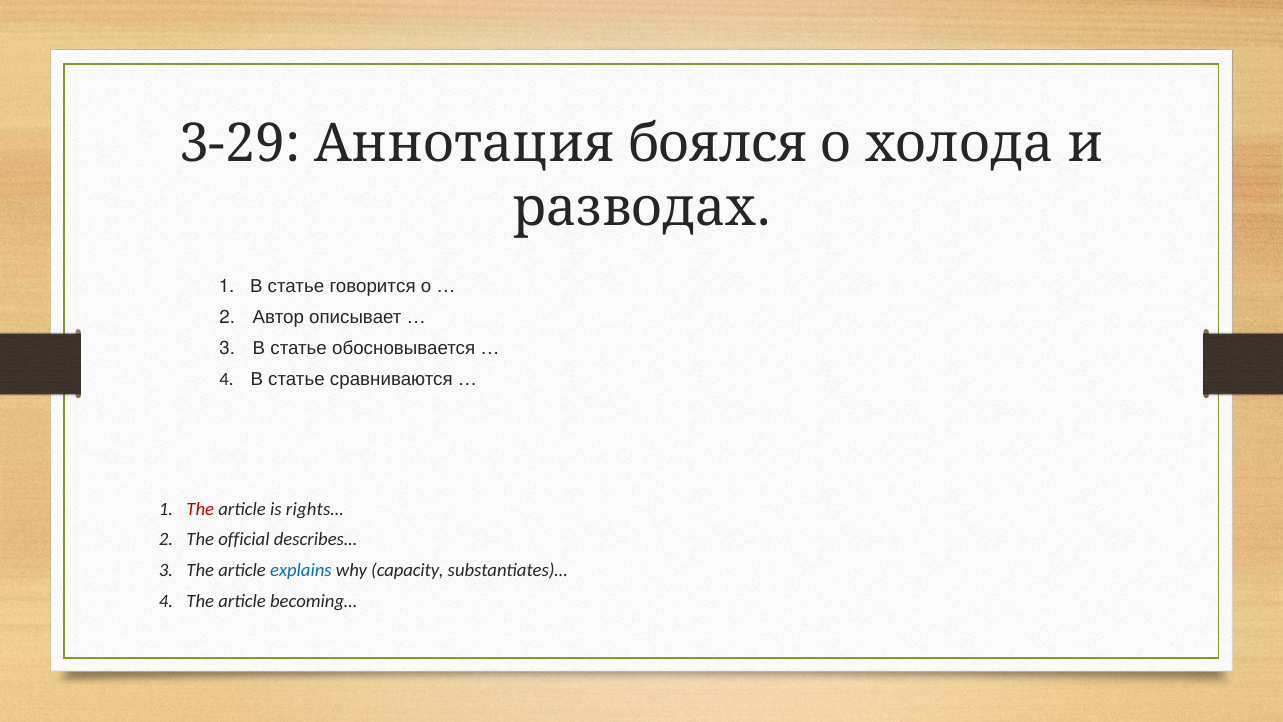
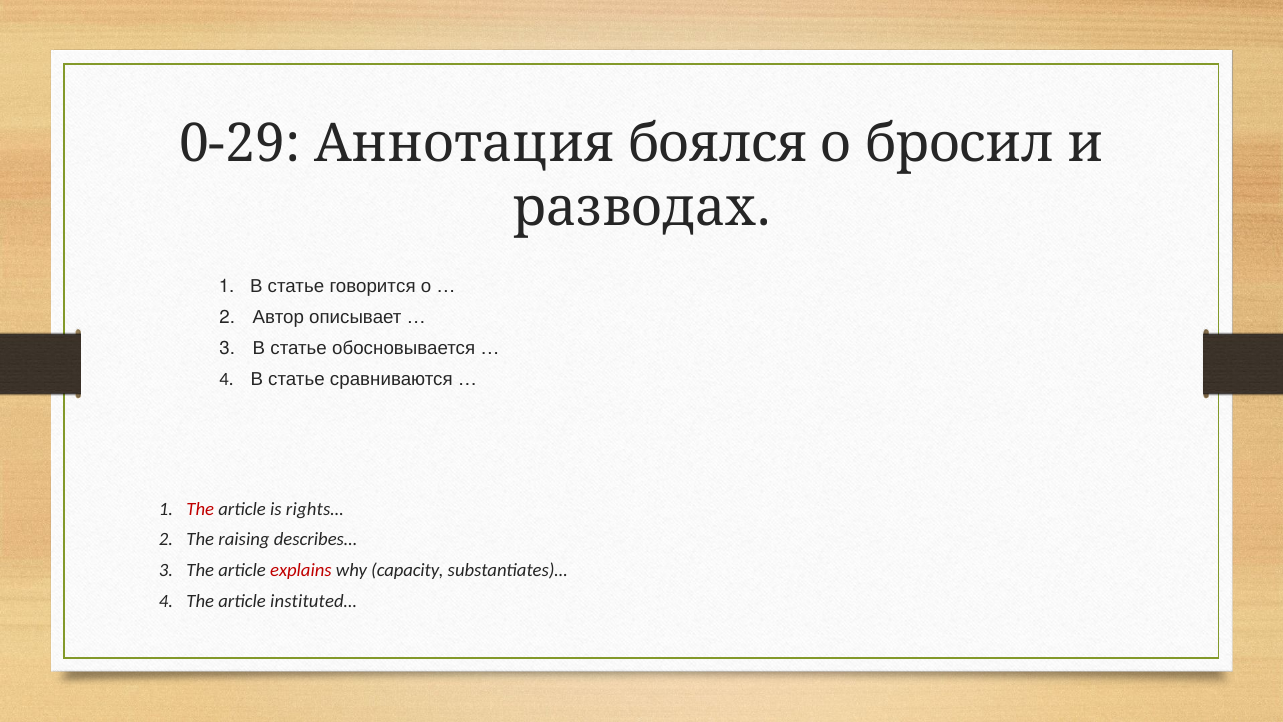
3-29: 3-29 -> 0-29 (240, 144)
холода: холода -> бросил (960, 144)
official: official -> raising (244, 540)
explains colour: blue -> red (301, 570)
becoming…: becoming… -> instituted… (313, 601)
